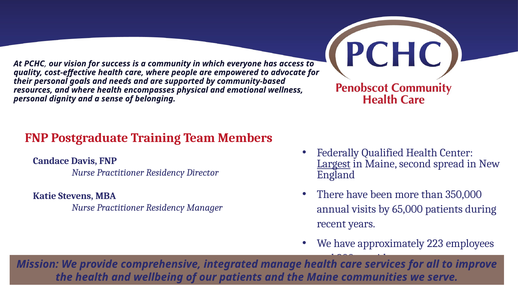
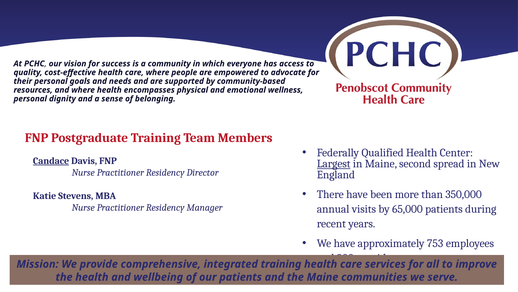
Candace underline: none -> present (51, 161)
223: 223 -> 753 (435, 243)
integrated manage: manage -> training (281, 264)
